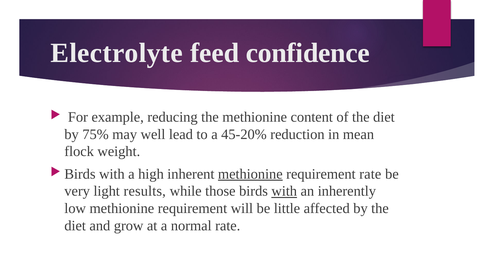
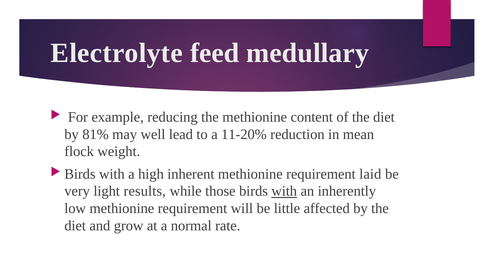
confidence: confidence -> medullary (308, 53)
75%: 75% -> 81% (96, 134)
45-20%: 45-20% -> 11-20% (244, 134)
methionine underline: present -> none (250, 174)
requirement rate: rate -> laid (370, 174)
